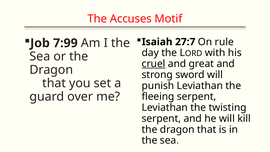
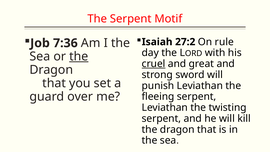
The Accuses: Accuses -> Serpent (131, 19)
27:7: 27:7 -> 27:2 (185, 42)
7:99: 7:99 -> 7:36 (65, 43)
the underline: none -> present (79, 56)
